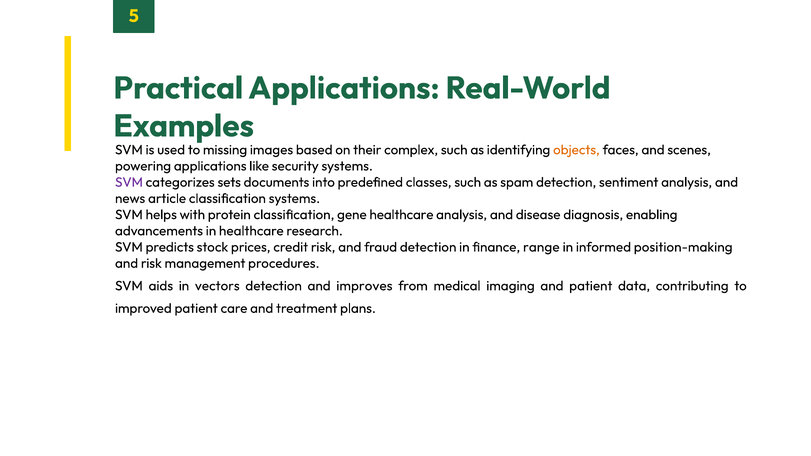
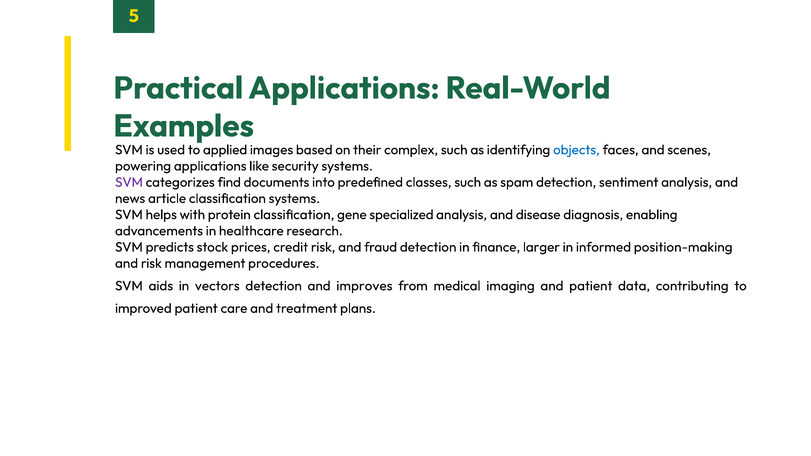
missing: missing -> applied (225, 150)
objects colour: orange -> blue (576, 150)
sets: sets -> find (229, 182)
gene healthcare: healthcare -> specialized (401, 215)
range: range -> larger (541, 247)
